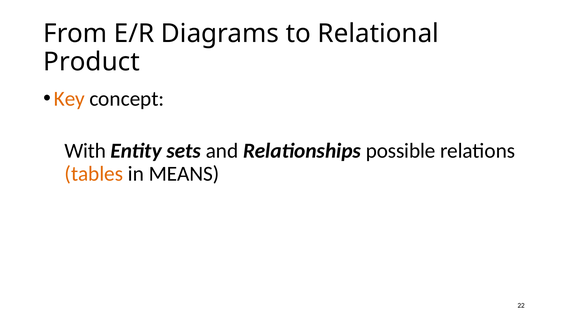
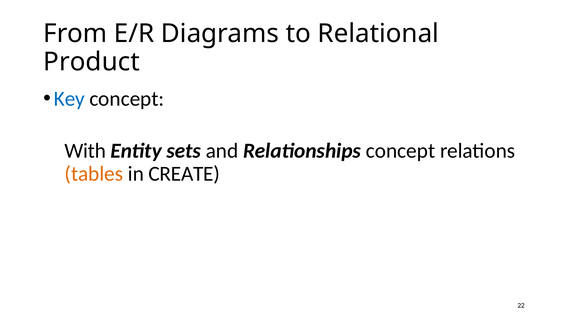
Key colour: orange -> blue (69, 99)
Relationships possible: possible -> concept (401, 150)
MEANS: MEANS -> CREATE (184, 173)
